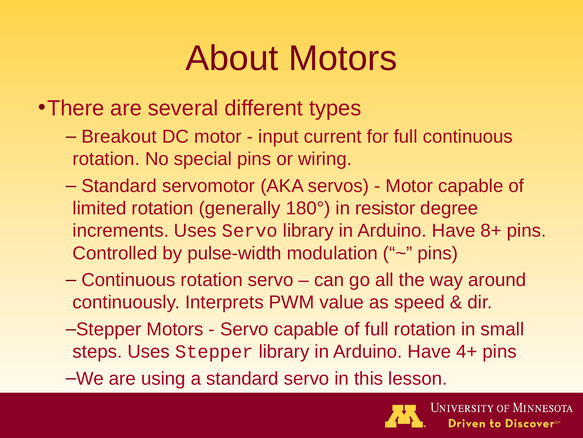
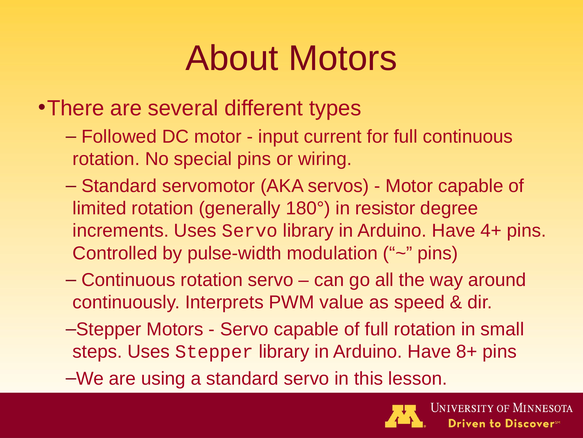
Breakout: Breakout -> Followed (119, 137)
8+: 8+ -> 4+ (491, 230)
4+: 4+ -> 8+ (467, 351)
